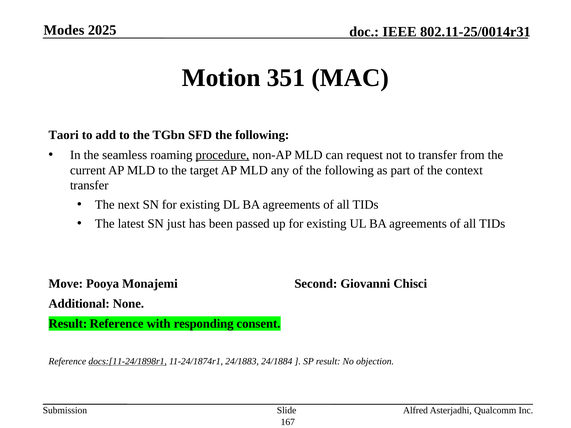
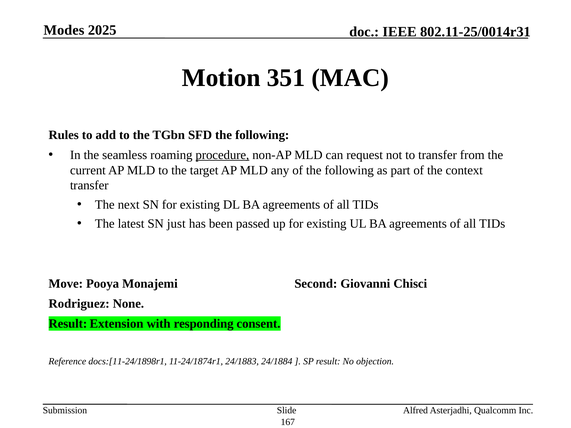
Taori: Taori -> Rules (64, 135)
Additional: Additional -> Rodriguez (79, 304)
Result Reference: Reference -> Extension (117, 324)
docs:[11-24/1898r1 underline: present -> none (128, 362)
